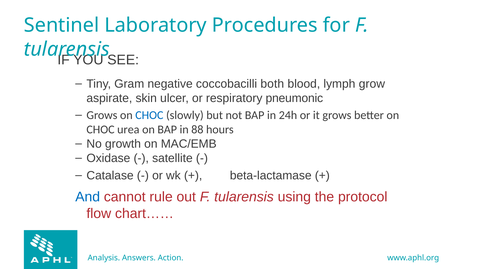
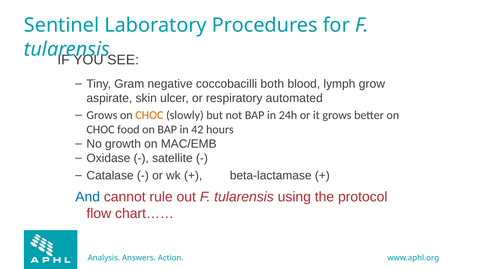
pneumonic: pneumonic -> automated (294, 98)
CHOC colour: blue -> orange (149, 115)
urea: urea -> food (128, 129)
88: 88 -> 42 (197, 129)
